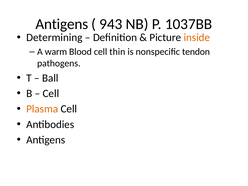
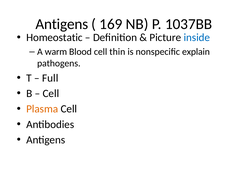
943: 943 -> 169 (111, 24)
Determining: Determining -> Homeostatic (54, 38)
inside colour: orange -> blue (197, 38)
tendon: tendon -> explain (196, 52)
Ball: Ball -> Full (50, 78)
